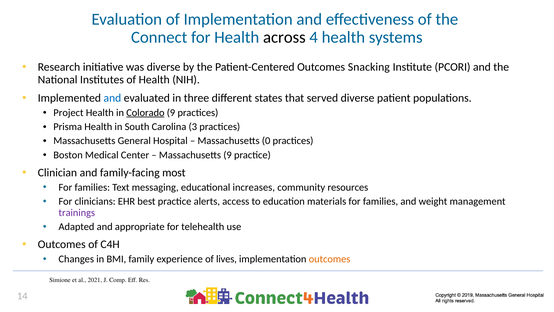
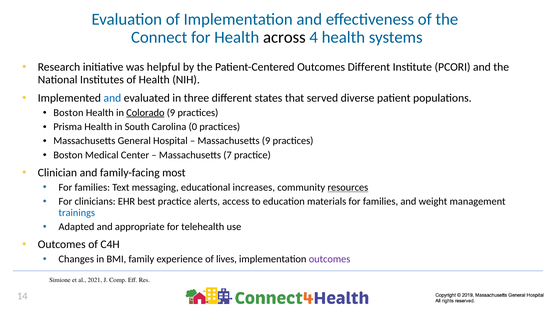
was diverse: diverse -> helpful (164, 67)
Outcomes Snacking: Snacking -> Different (369, 67)
Project: Project -> Boston (68, 112)
3: 3 -> 0 (193, 127)
Massachusetts 0: 0 -> 9 (266, 141)
Massachusetts 9: 9 -> 7 (228, 155)
resources underline: none -> present (348, 187)
trainings colour: purple -> blue (77, 212)
outcomes colour: orange -> purple (330, 259)
